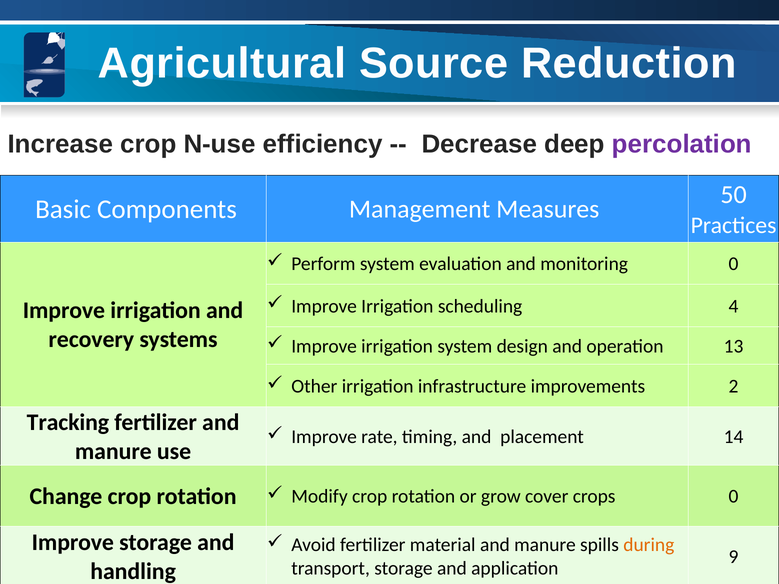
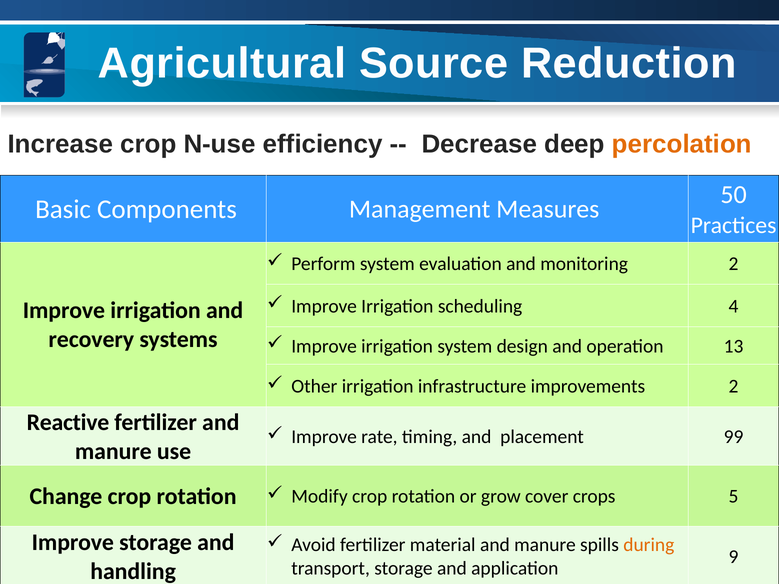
percolation colour: purple -> orange (682, 144)
monitoring 0: 0 -> 2 (734, 264)
Tracking: Tracking -> Reactive (68, 422)
14: 14 -> 99 (734, 437)
crops 0: 0 -> 5 (734, 497)
